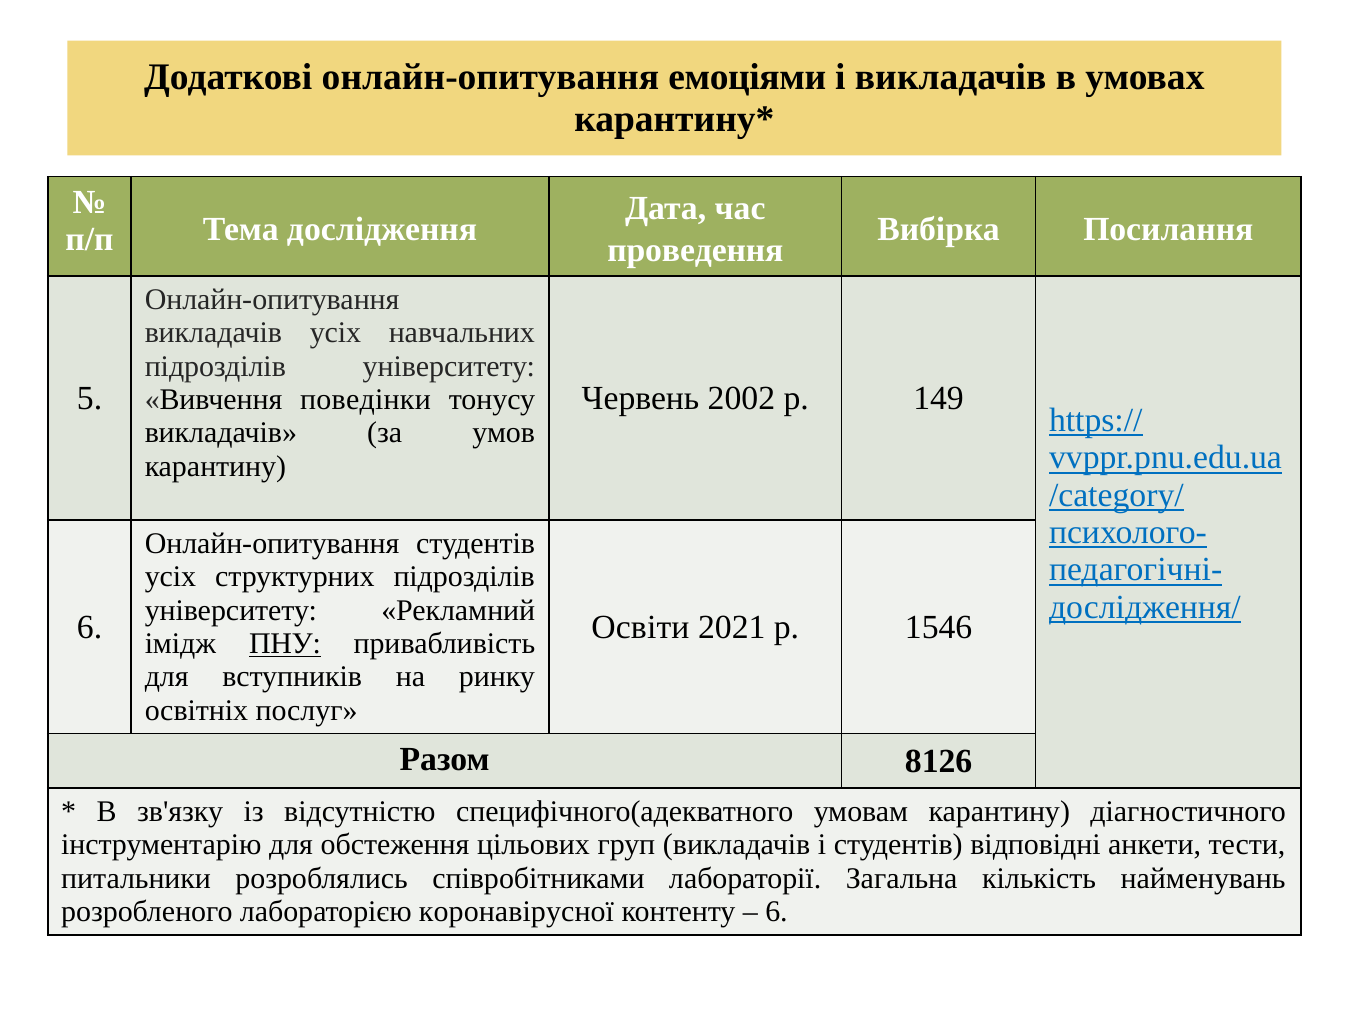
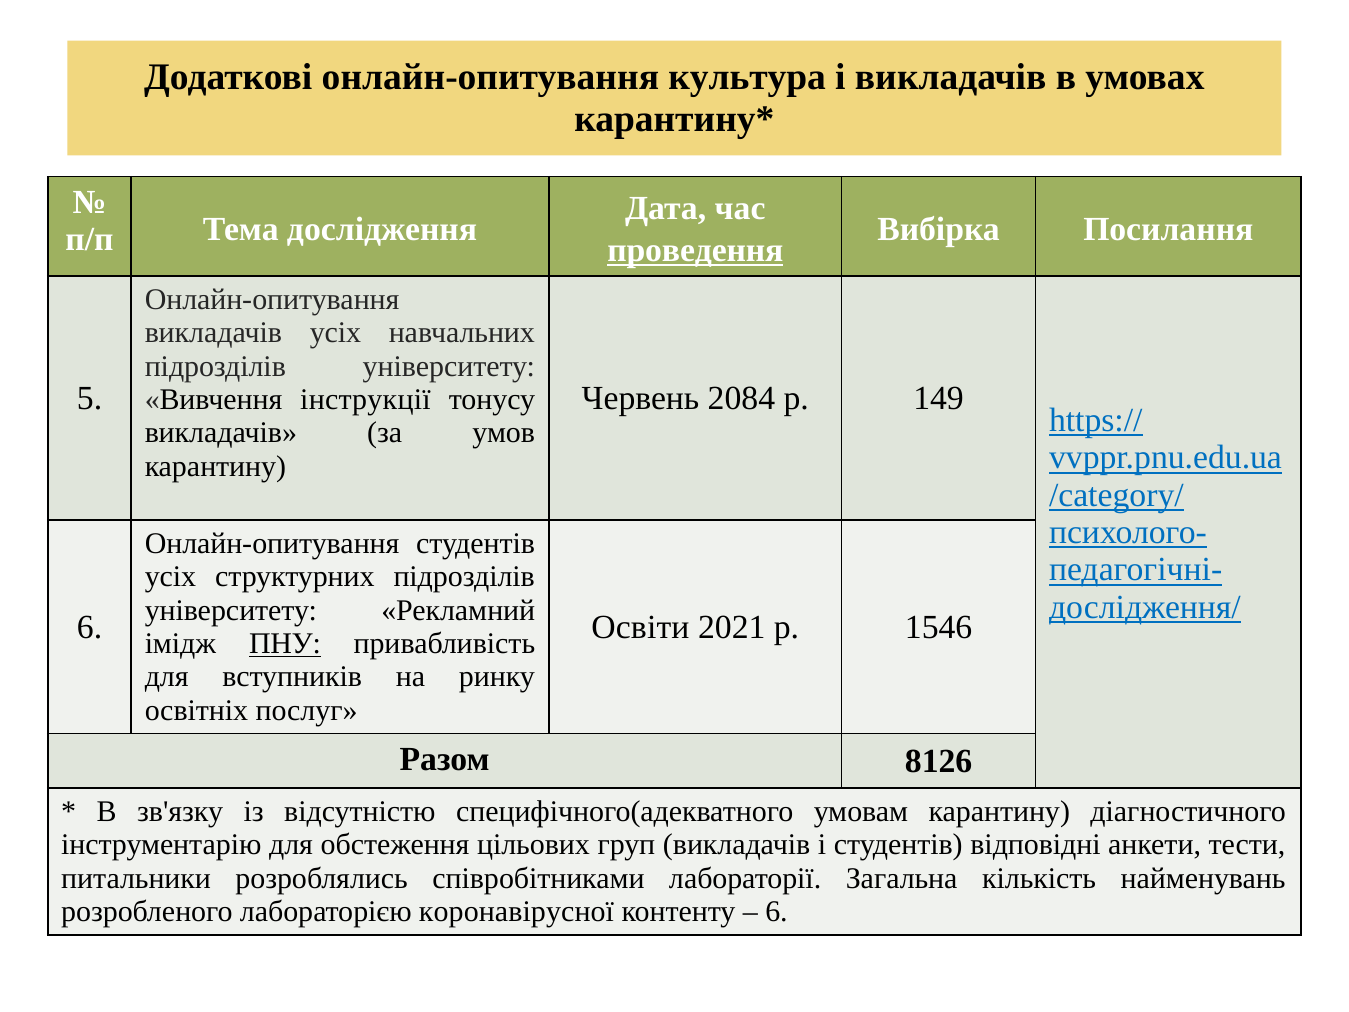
емоціями: емоціями -> культура (747, 77)
проведення underline: none -> present (695, 251)
2002: 2002 -> 2084 (741, 398)
поведінки: поведінки -> інструкції (365, 399)
